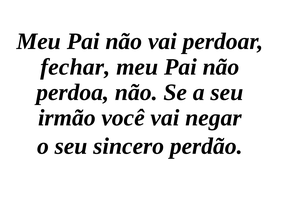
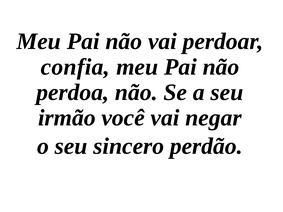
fechar: fechar -> confia (75, 67)
